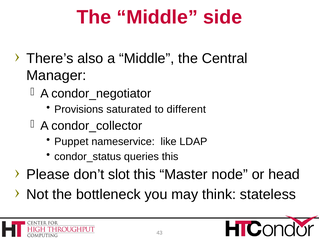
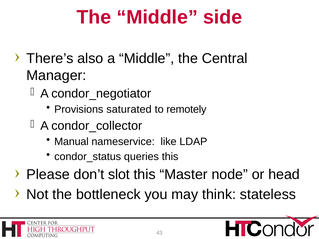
different: different -> remotely (186, 110)
Puppet: Puppet -> Manual (71, 142)
